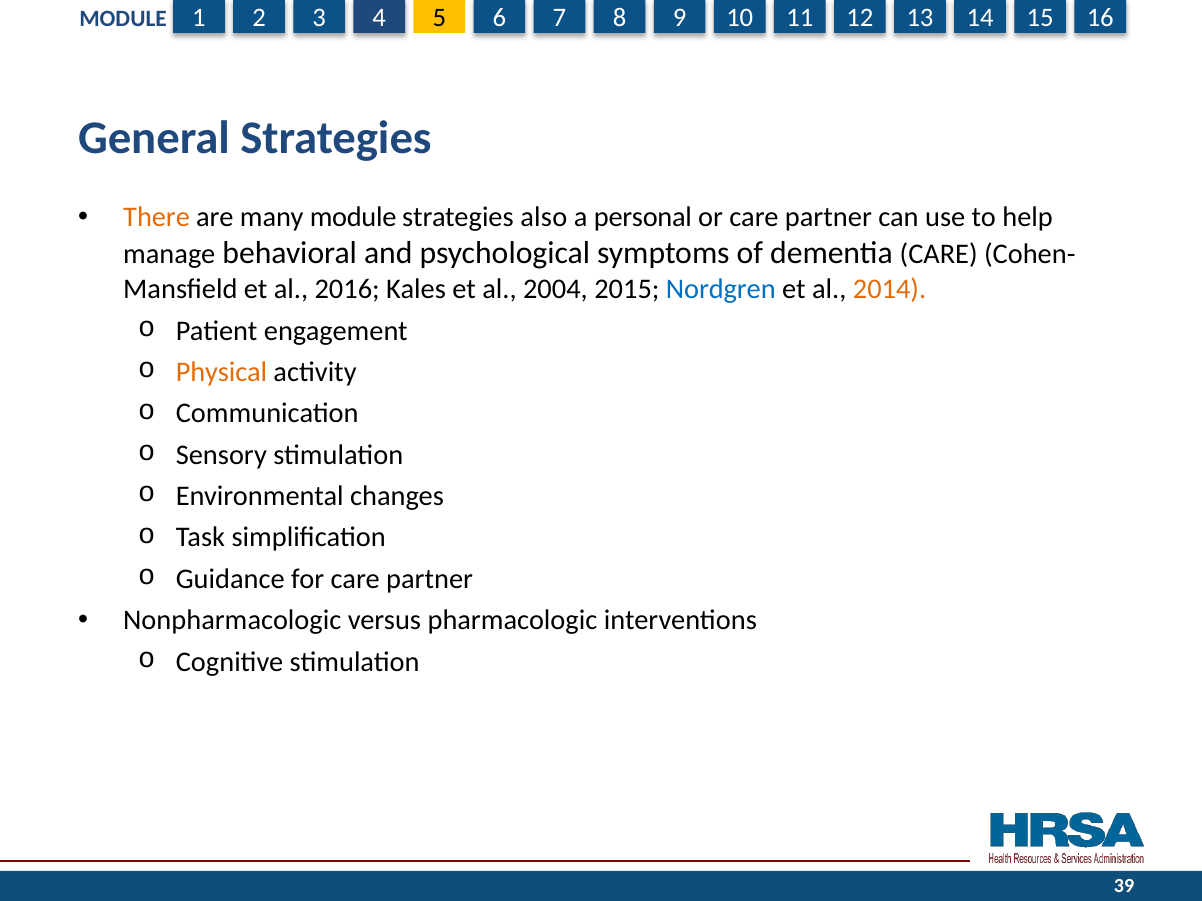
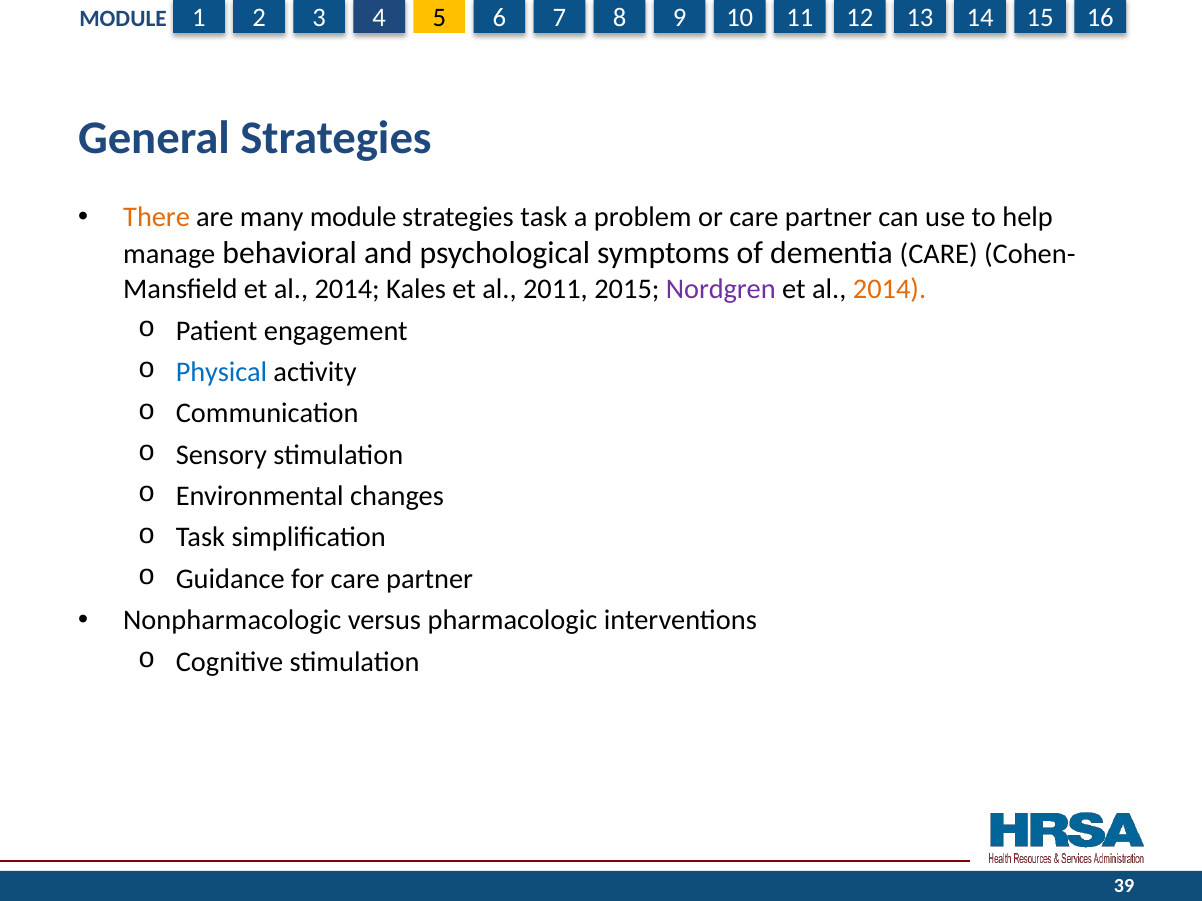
strategies also: also -> task (544, 217)
personal: personal -> problem (643, 217)
2016: 2016 -> 2014 (347, 289)
2004: 2004 -> 2011 (555, 289)
Nordgren colour: blue -> purple (721, 289)
Physical colour: orange -> blue (221, 372)
